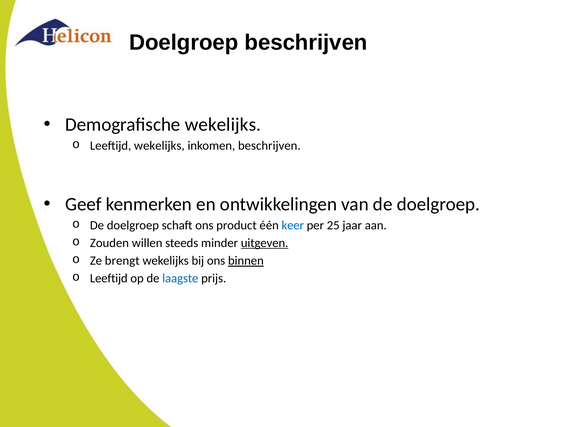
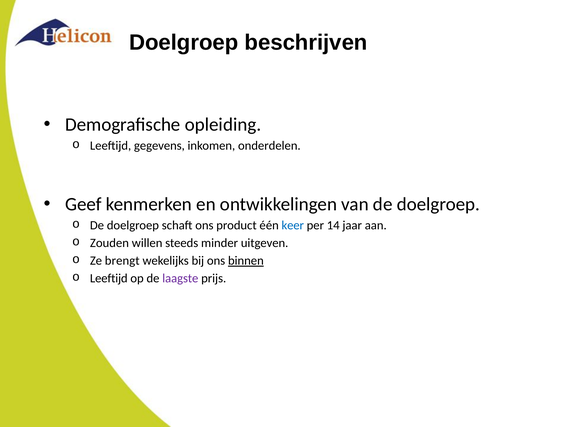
Demografische wekelijks: wekelijks -> opleiding (223, 125)
Leeftijd wekelijks: wekelijks -> gegevens (159, 146)
inkomen beschrijven: beschrijven -> onderdelen (269, 146)
25: 25 -> 14 (333, 226)
uitgeven underline: present -> none (265, 243)
laagste colour: blue -> purple (180, 279)
